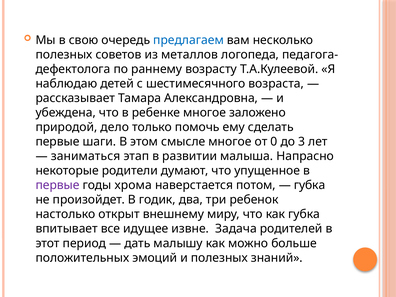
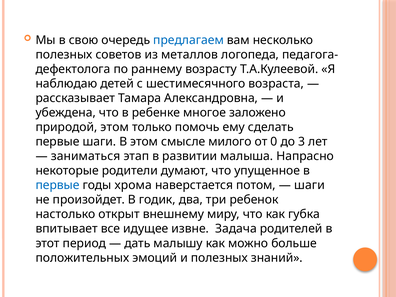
природой дело: дело -> этом (115, 127)
смысле многое: многое -> милого (230, 142)
первые colour: purple -> blue (58, 185)
губка: губка -> шаги (309, 185)
